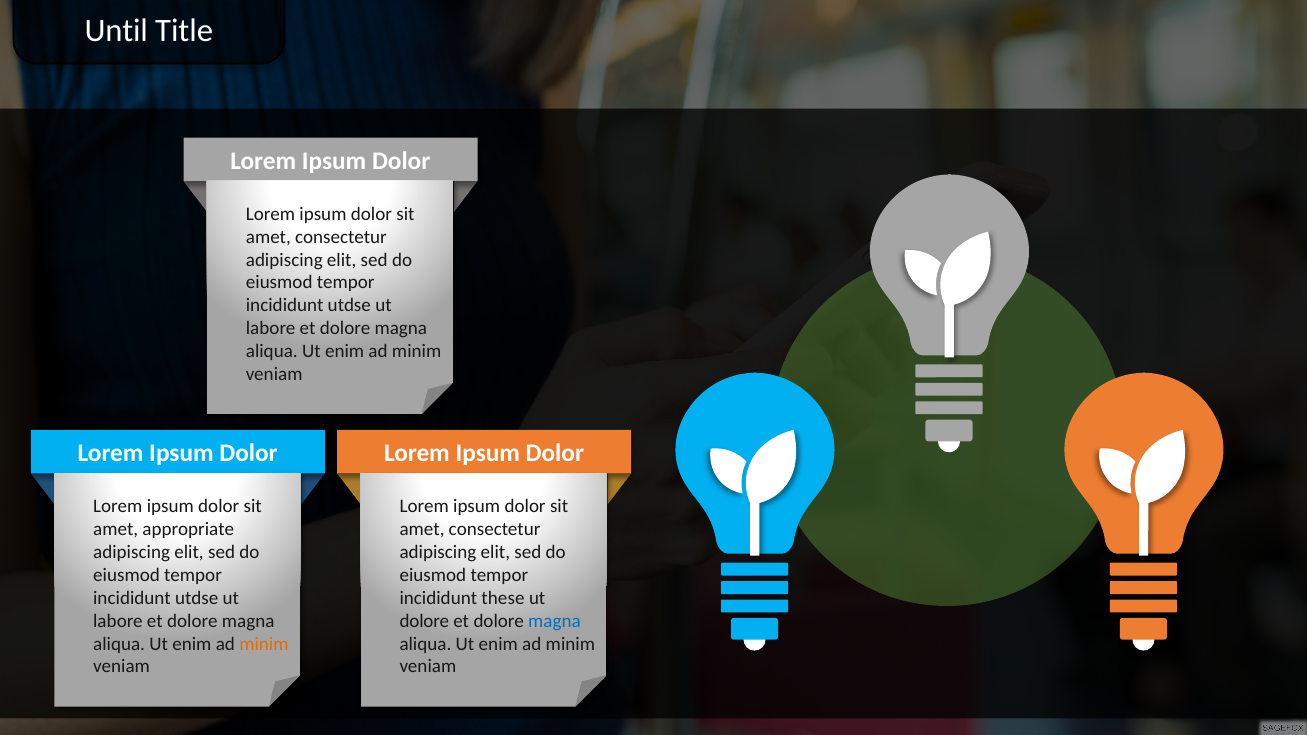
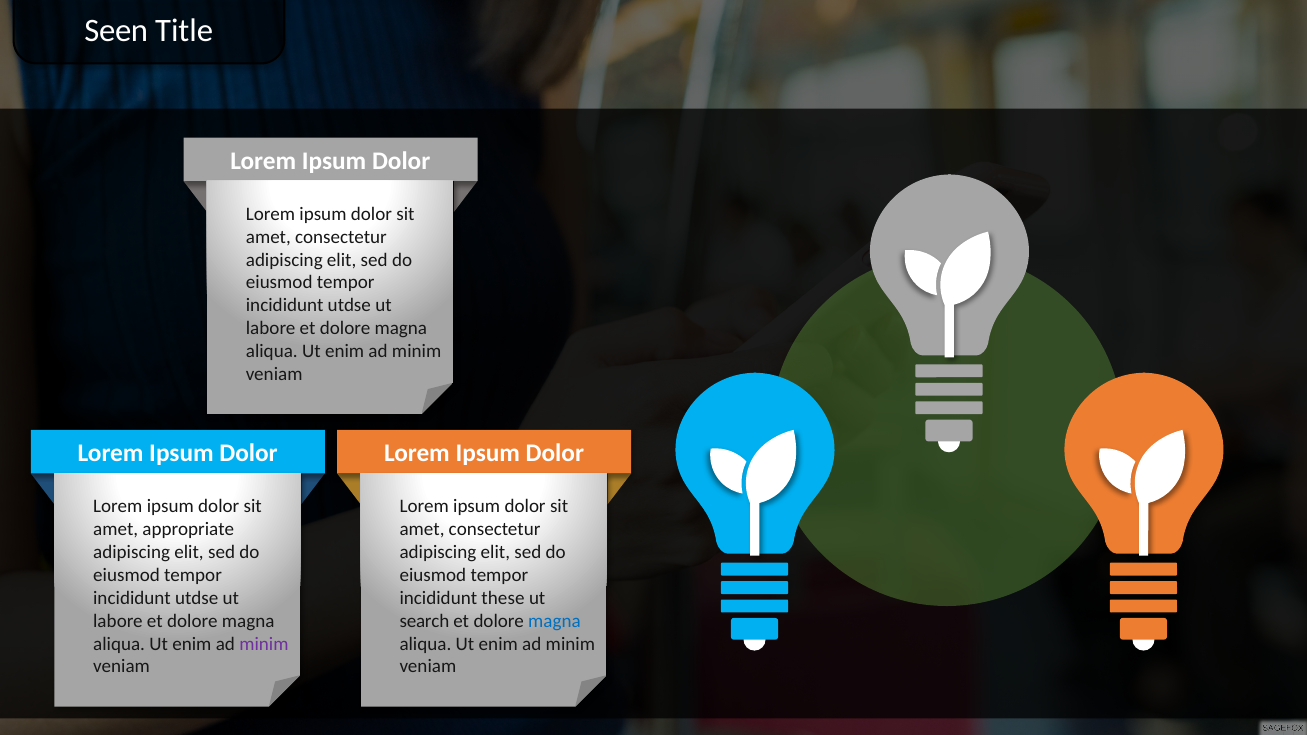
Until: Until -> Seen (116, 31)
dolore: dolore -> search (424, 621)
minim colour: orange -> purple (264, 644)
